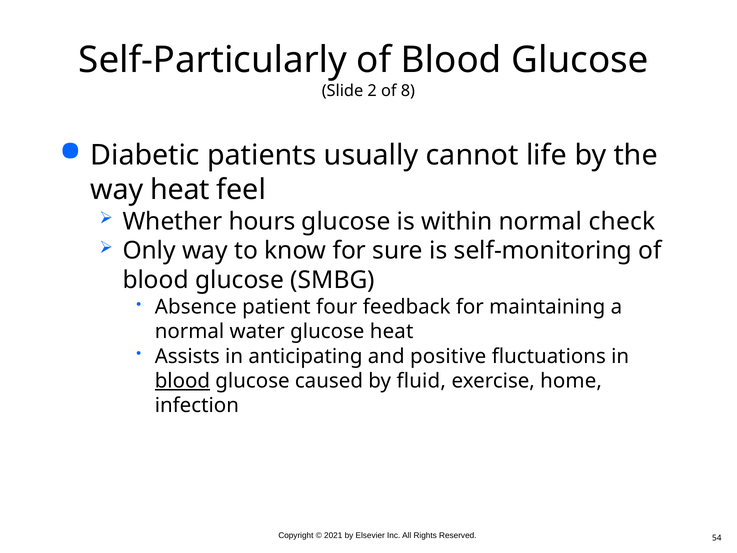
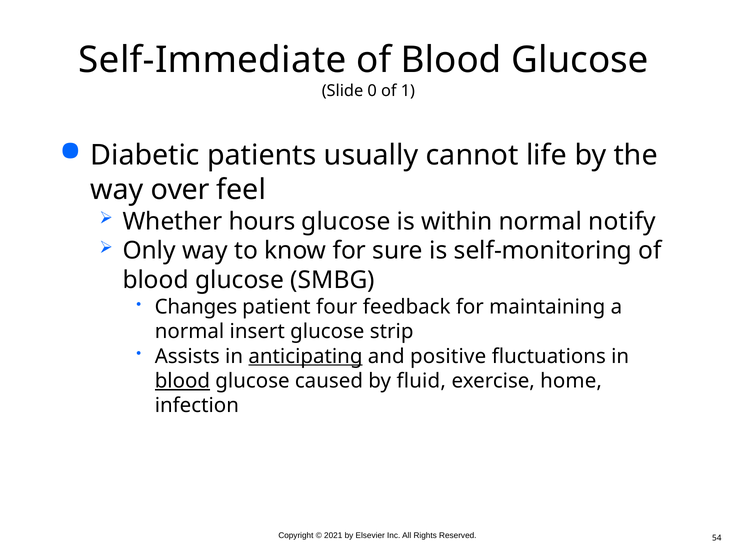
Self-Particularly: Self-Particularly -> Self-Immediate (213, 60)
2: 2 -> 0 (372, 91)
8: 8 -> 1 (408, 91)
way heat: heat -> over (180, 190)
check: check -> notify (622, 221)
Absence: Absence -> Changes (196, 307)
water: water -> insert (257, 332)
glucose heat: heat -> strip (392, 332)
anticipating underline: none -> present (305, 356)
